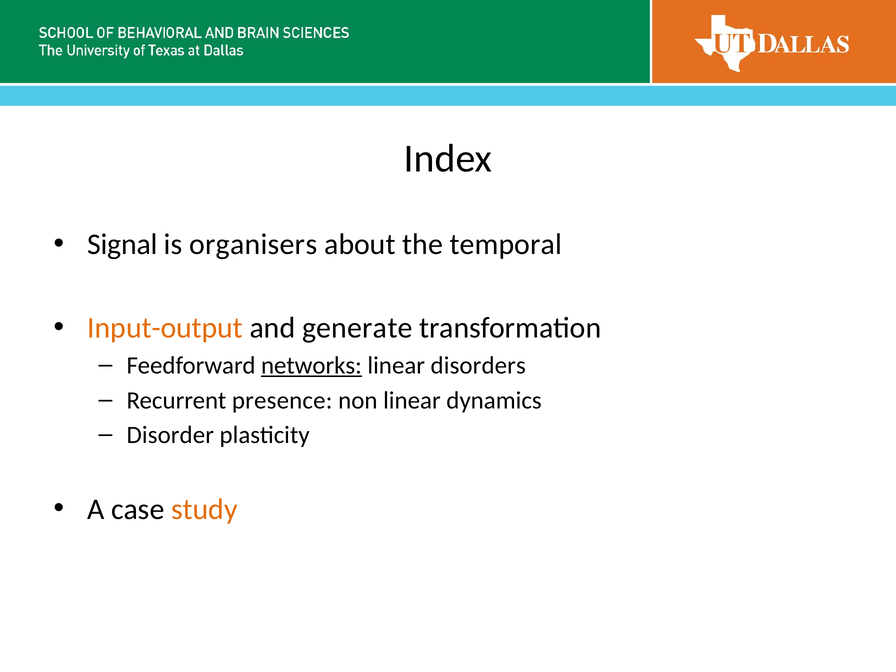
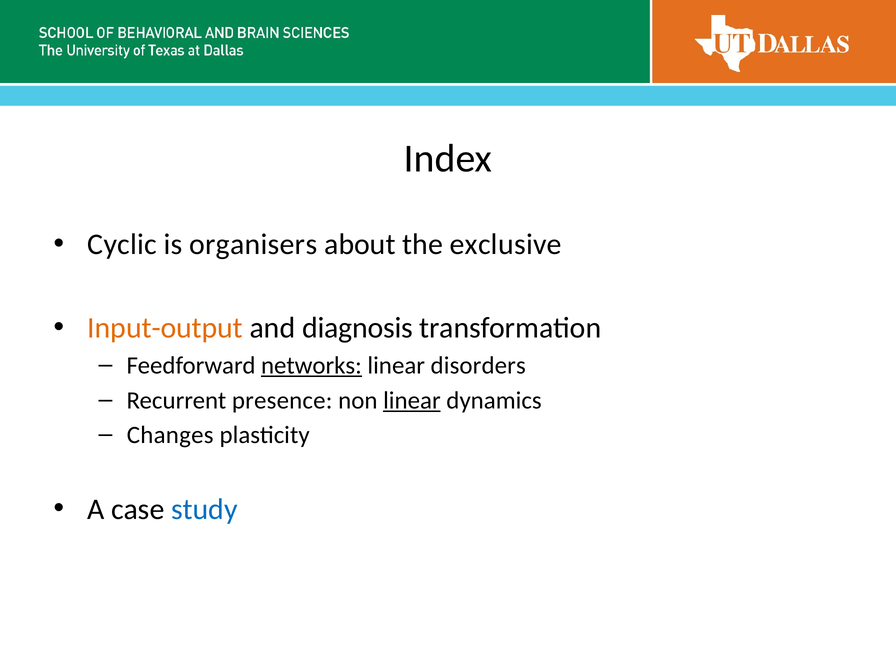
Signal: Signal -> Cyclic (122, 244)
temporal: temporal -> exclusive (506, 244)
generate: generate -> diagnosis (357, 328)
linear underline: none -> present (412, 400)
Disorder: Disorder -> Changes (170, 435)
study colour: orange -> blue (204, 509)
